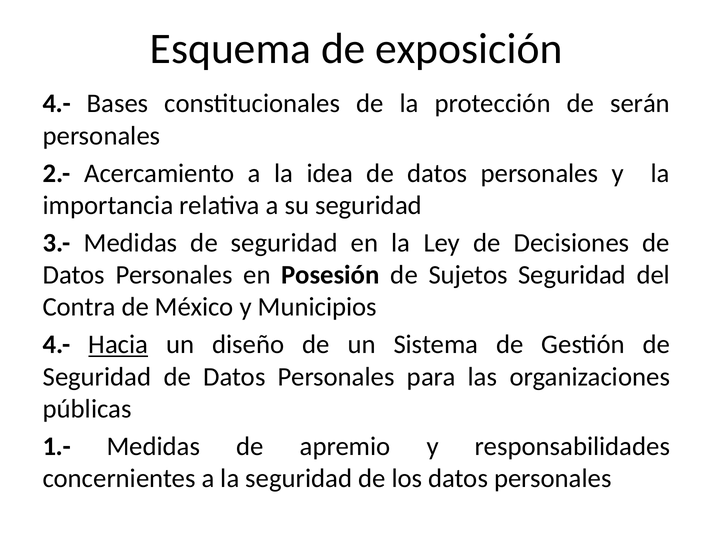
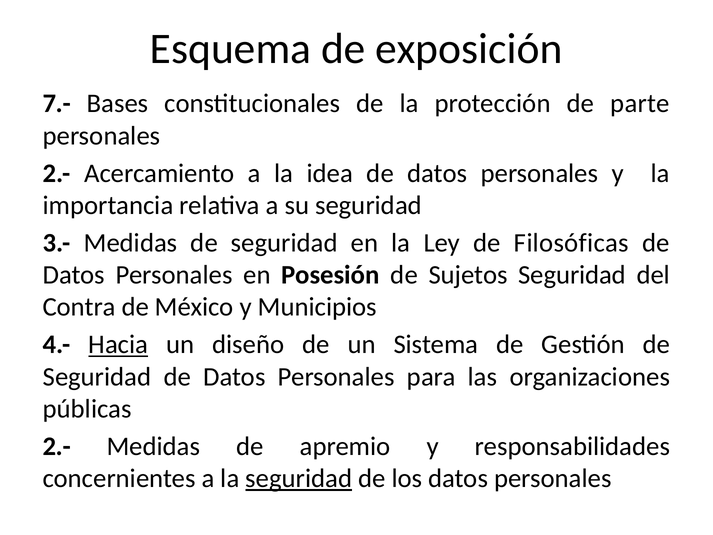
4.-: 4.- -> 7.- (57, 104)
serán: serán -> parte (640, 104)
Decisiones: Decisiones -> Filosóficas (571, 243)
1.-: 1.- -> 2.- (57, 446)
seguridad underline: none -> present (299, 478)
